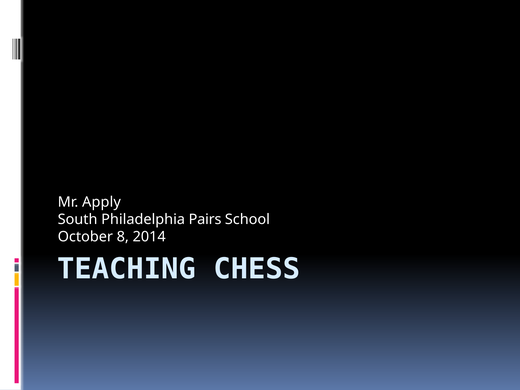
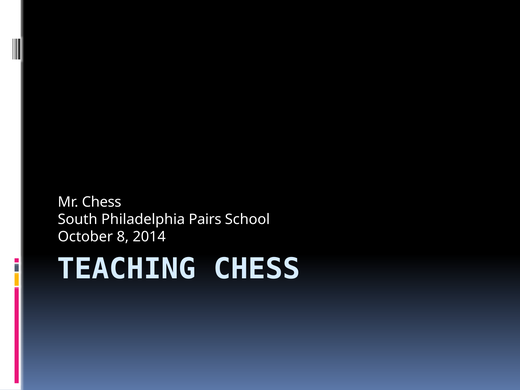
Mr Apply: Apply -> Chess (102, 202)
